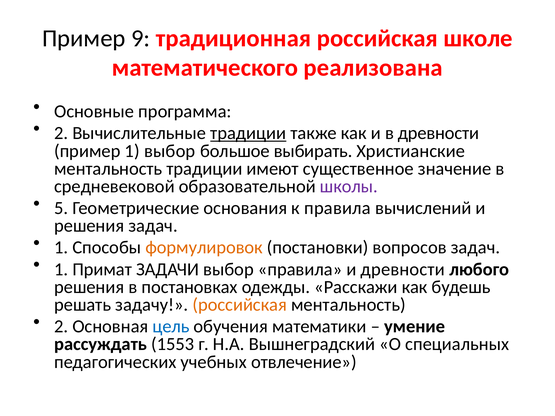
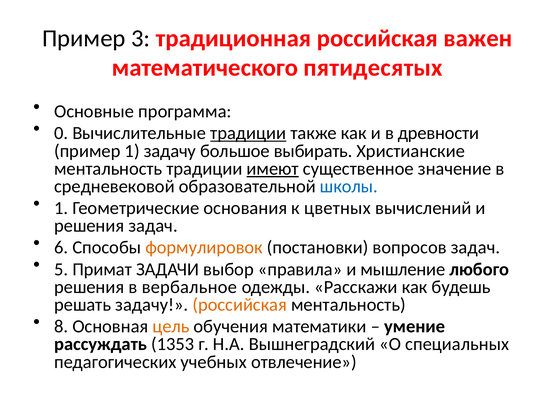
9: 9 -> 3 (141, 38)
школе: школе -> важен (478, 38)
реализована: реализована -> пятидесятых (373, 68)
2: 2 -> 0 (61, 133)
1 выбор: выбор -> задачу (170, 151)
имеют underline: none -> present (273, 169)
школы colour: purple -> blue (349, 187)
5: 5 -> 1 (61, 208)
к правила: правила -> цветных (337, 208)
1: 1 -> 6 (61, 248)
1: 1 -> 5 (61, 269)
и древности: древности -> мышление (403, 269)
постановках: постановках -> вербальное (189, 287)
2: 2 -> 8 (61, 327)
цель colour: blue -> orange (171, 327)
1553: 1553 -> 1353 (173, 344)
